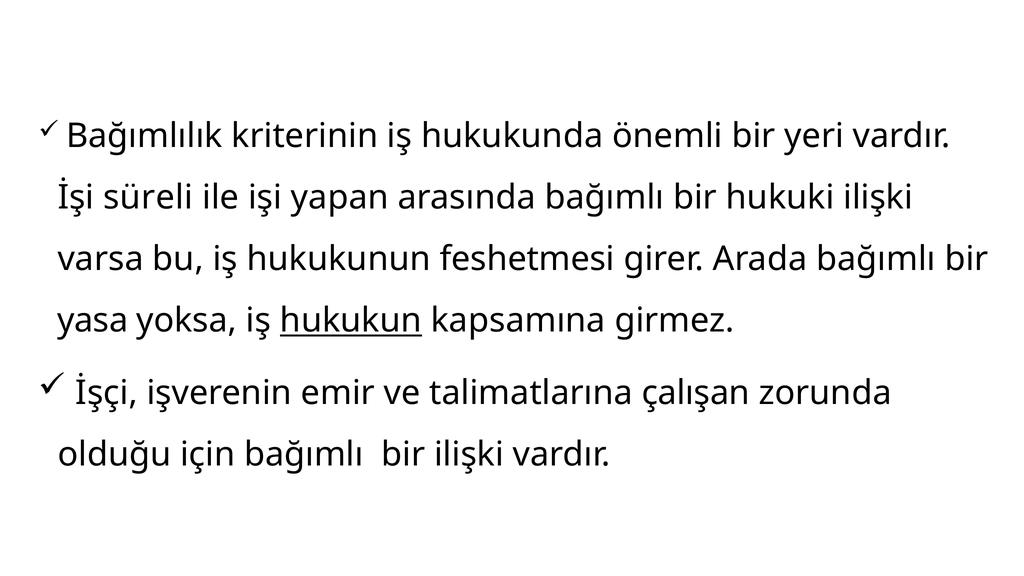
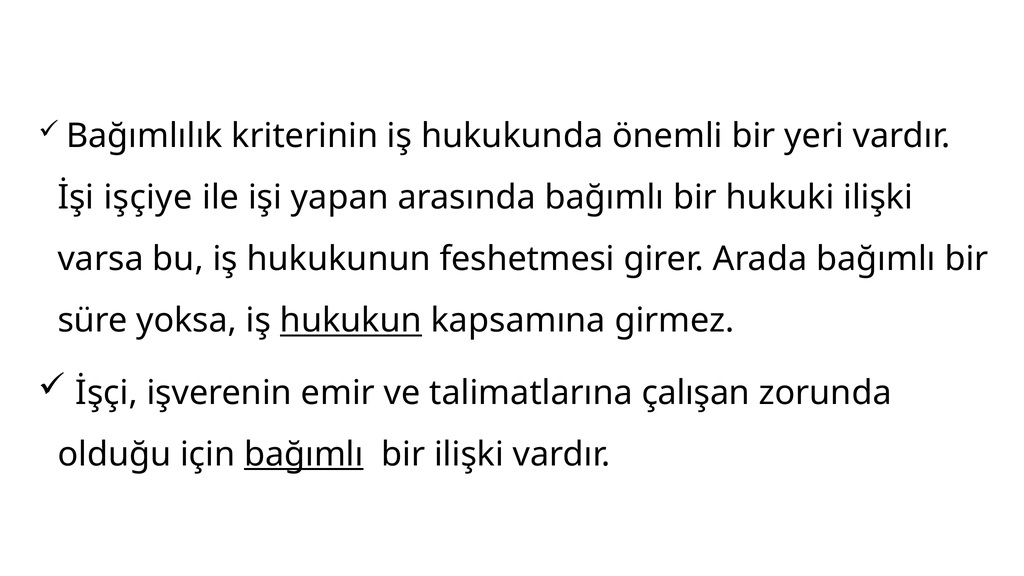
süreli: süreli -> işçiye (148, 198)
yasa: yasa -> süre (93, 321)
bağımlı underline: none -> present (304, 454)
